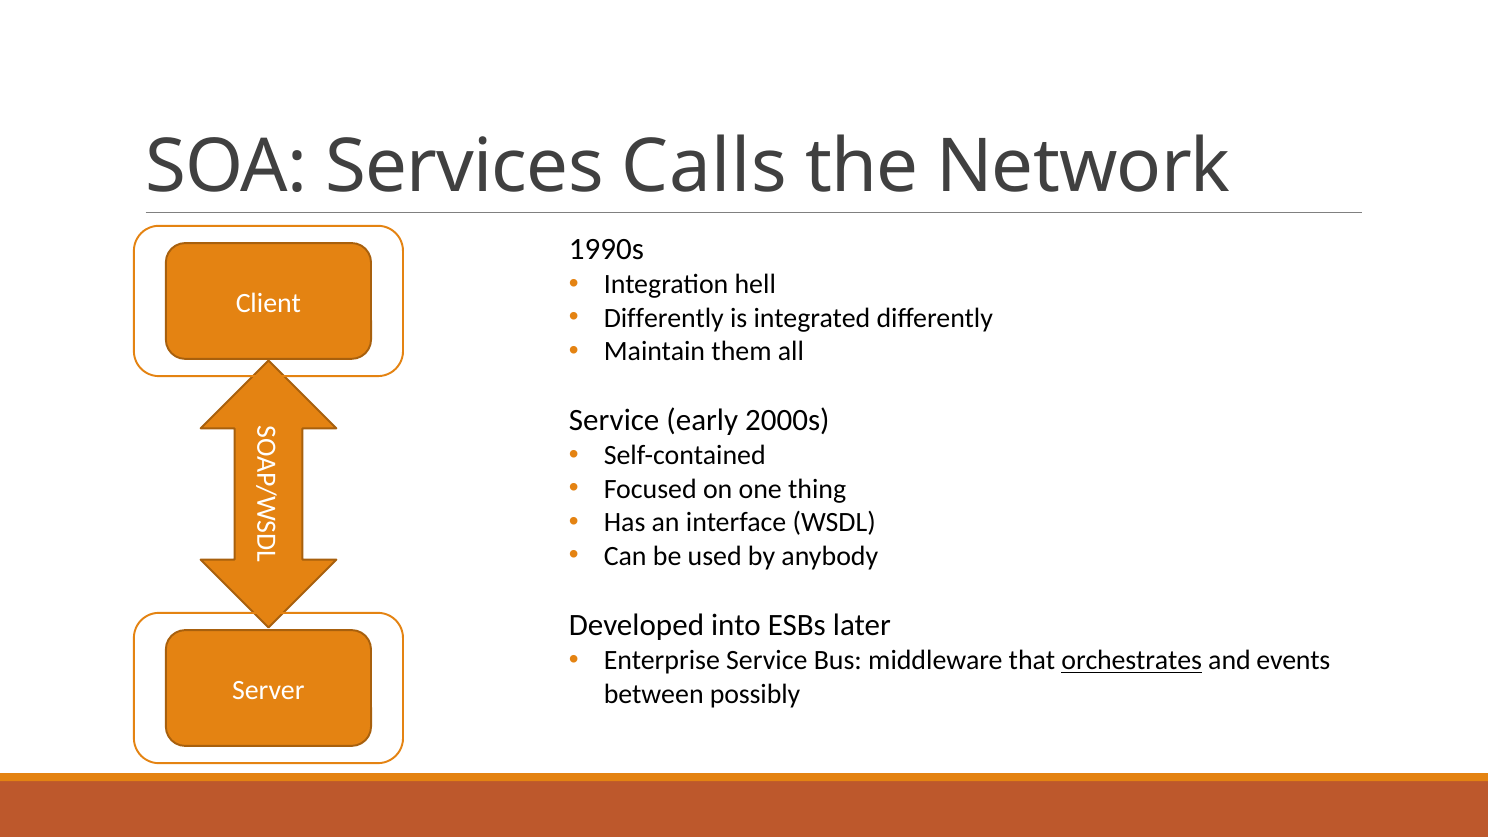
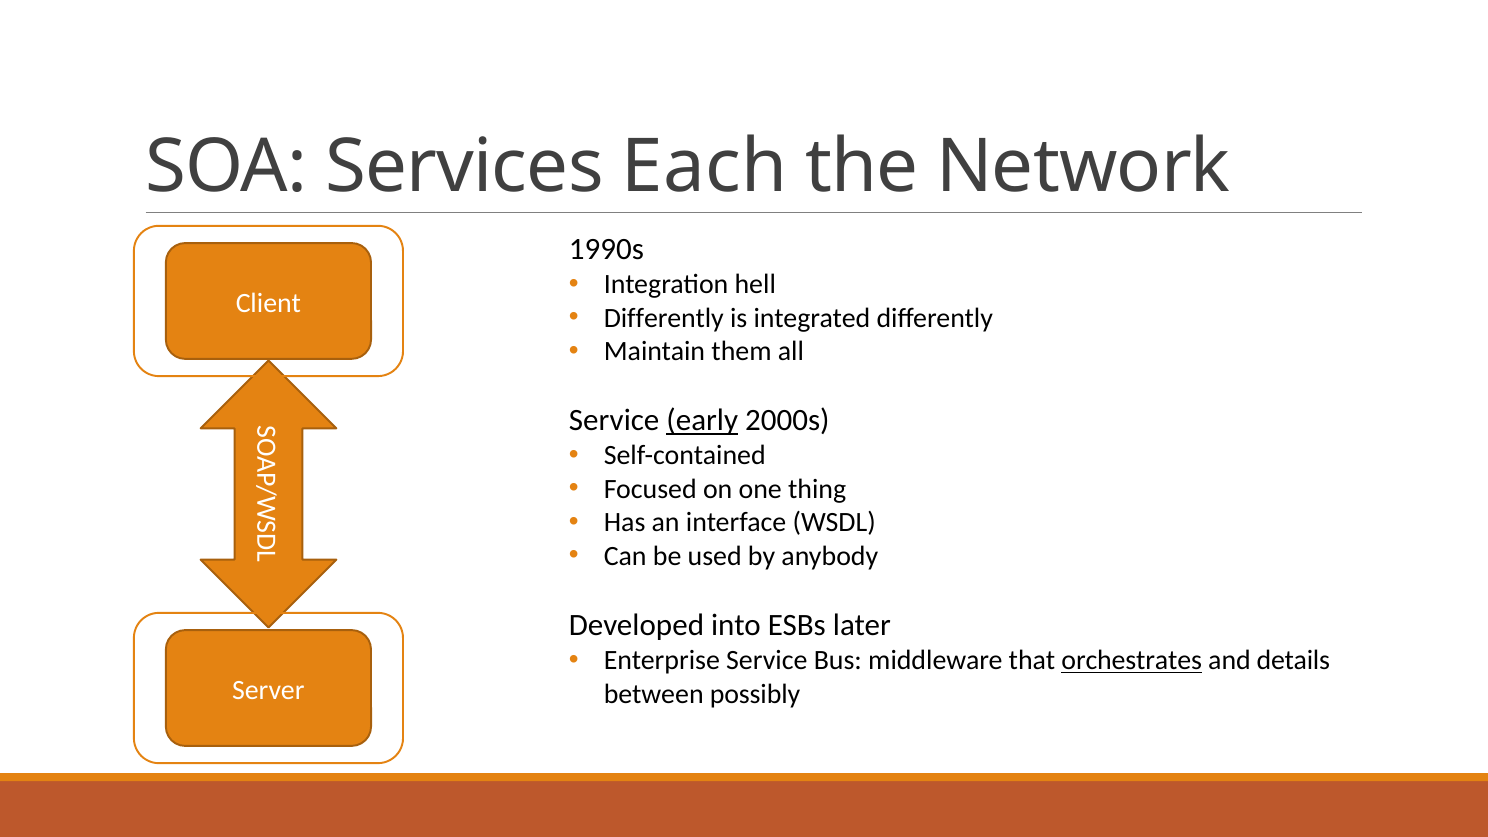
Calls: Calls -> Each (704, 167)
early underline: none -> present (702, 421)
events: events -> details (1293, 660)
